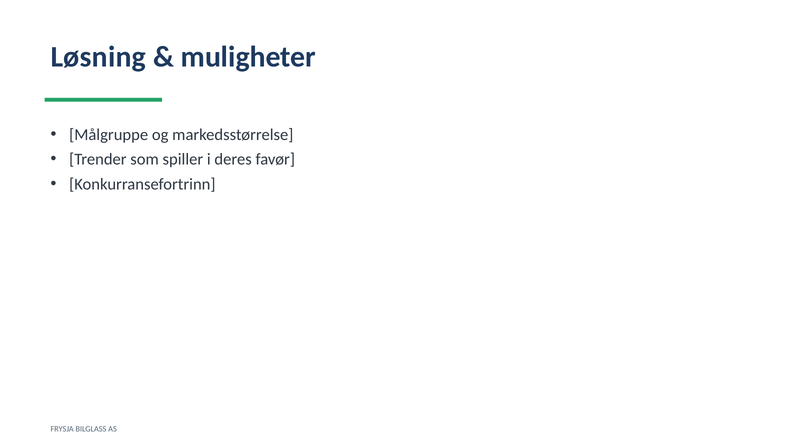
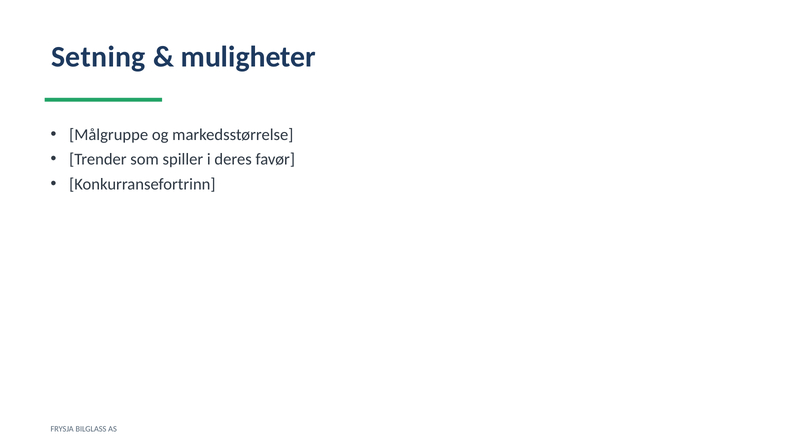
Løsning: Løsning -> Setning (98, 57)
